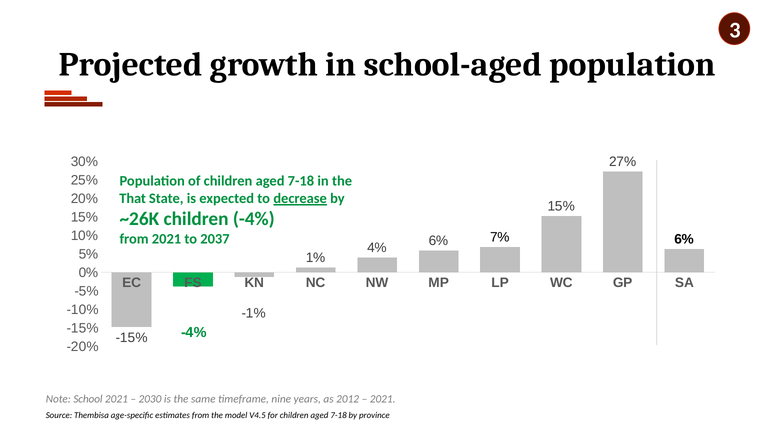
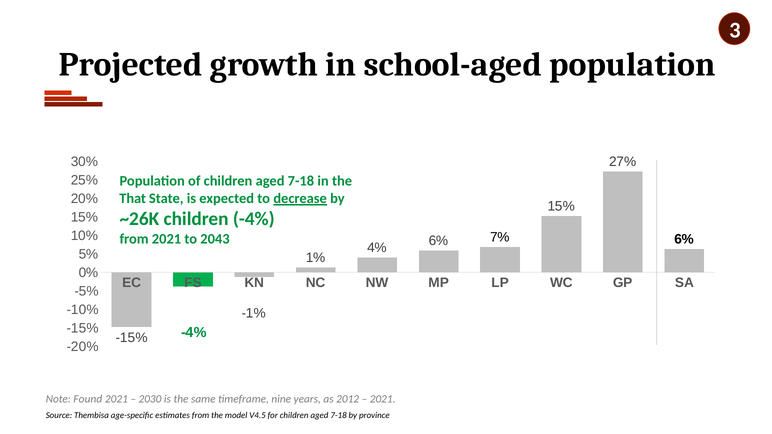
2037: 2037 -> 2043 (215, 239)
School: School -> Found (88, 399)
